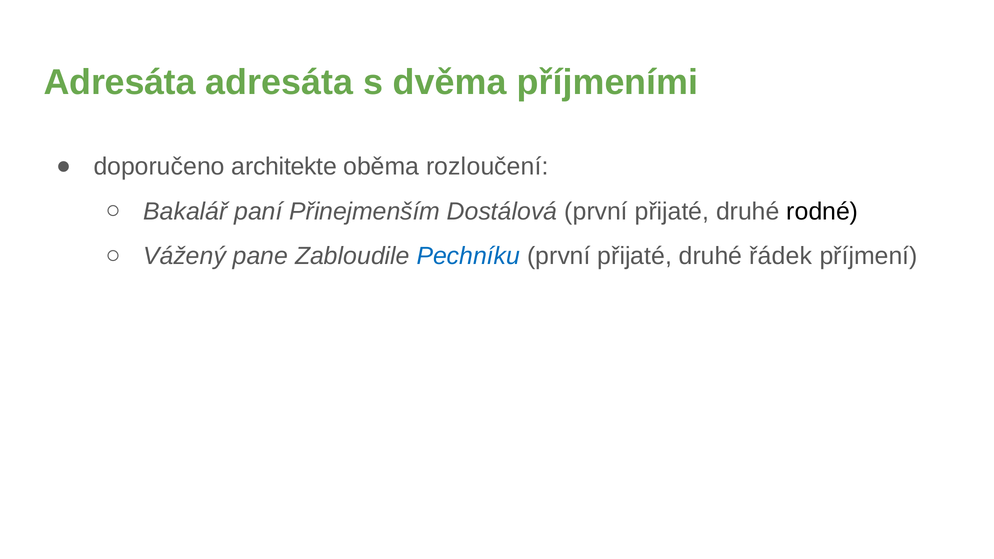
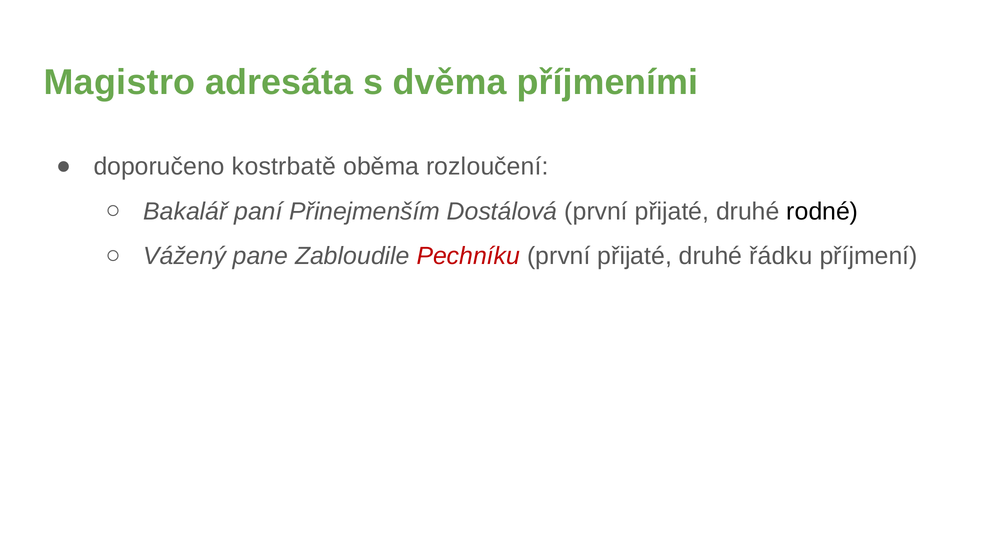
Adresáta: Adresáta -> Magistro (119, 82)
architekte: architekte -> kostrbatě (284, 167)
Pechníku colour: blue -> red (468, 256)
řádek: řádek -> řádku (781, 256)
